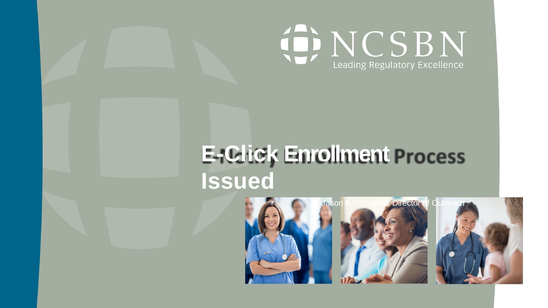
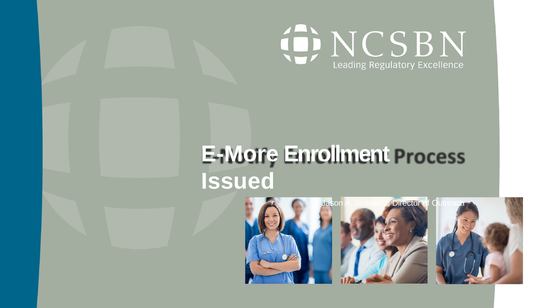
E-Click: E-Click -> E-More (240, 154)
